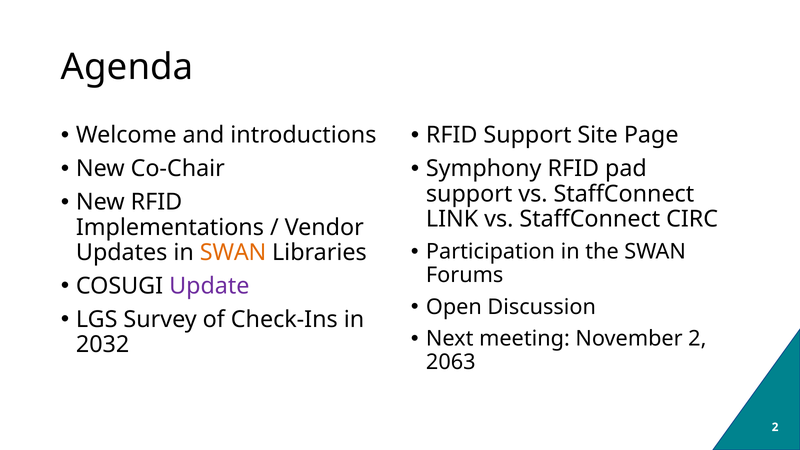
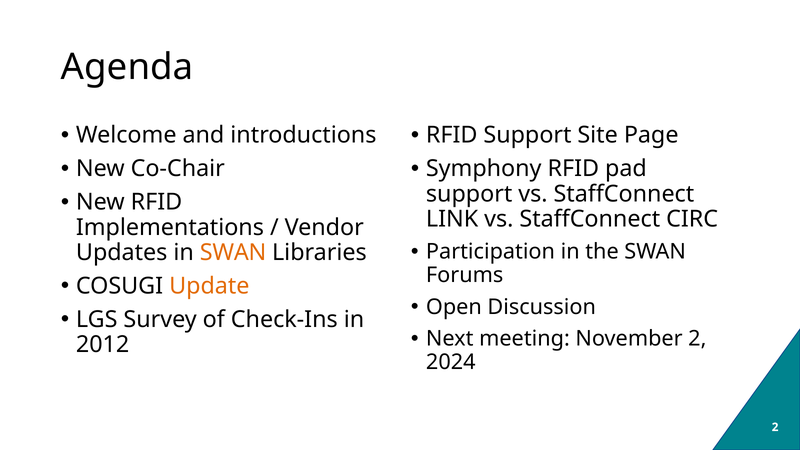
Update colour: purple -> orange (209, 286)
2032: 2032 -> 2012 (103, 345)
2063: 2063 -> 2024 (451, 362)
